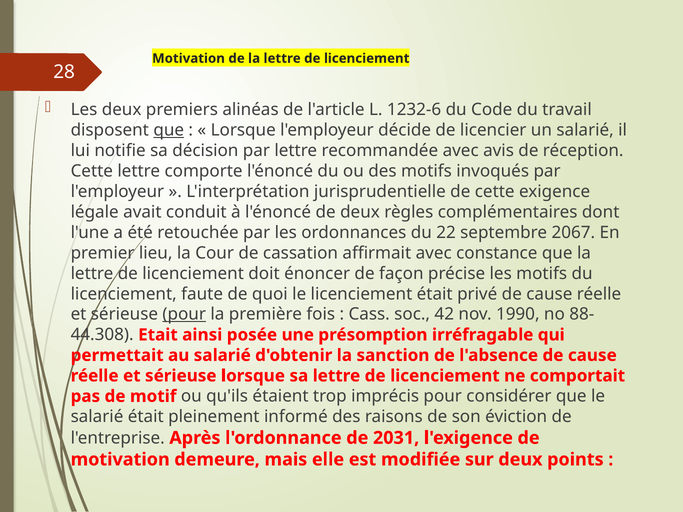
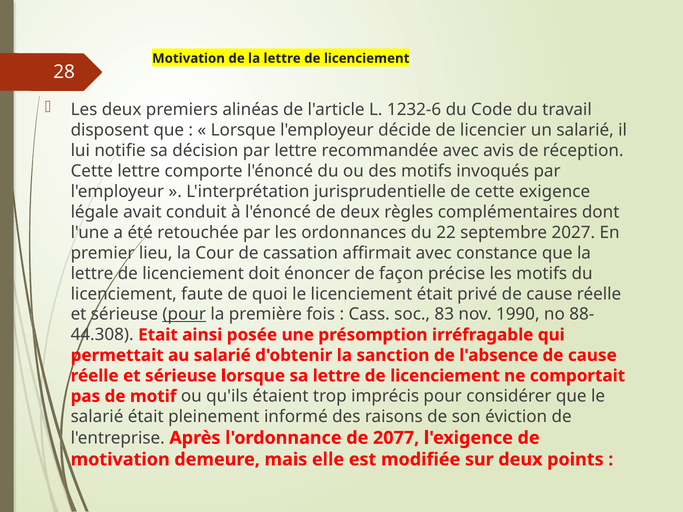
que underline: present -> none (169, 130)
2067: 2067 -> 2027 (573, 233)
42: 42 -> 83 (444, 315)
2031: 2031 -> 2077 (396, 438)
